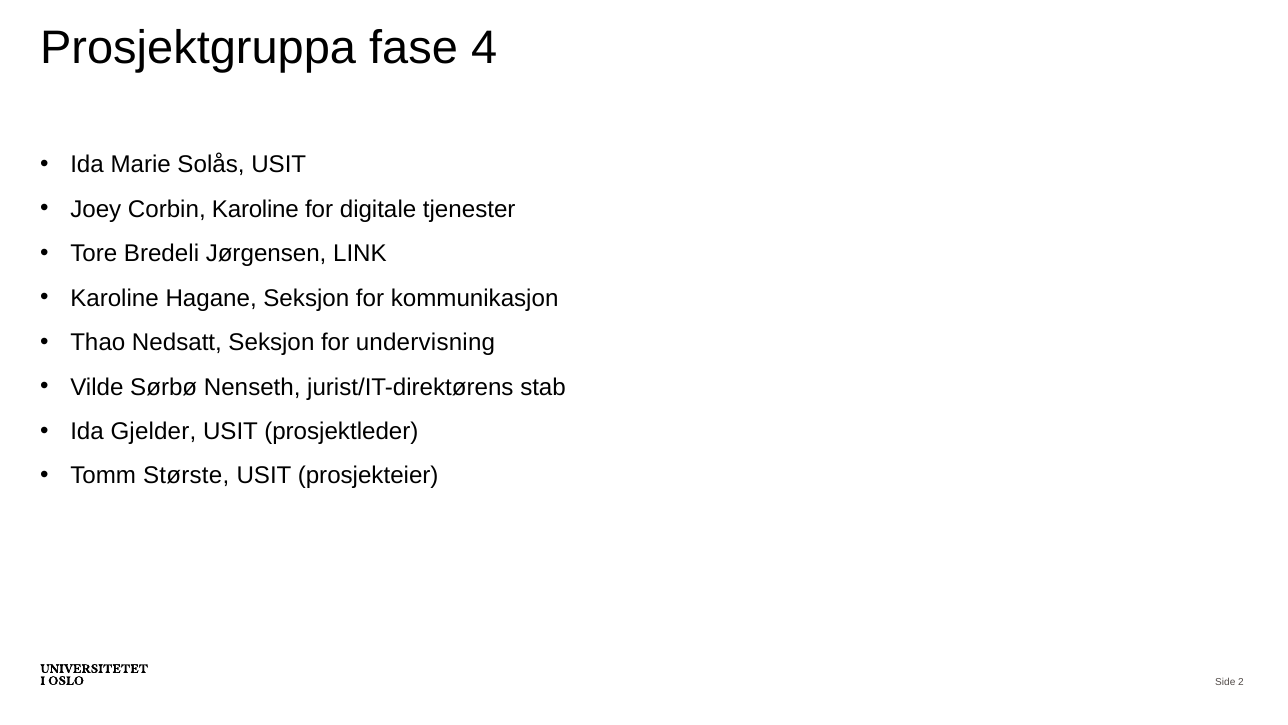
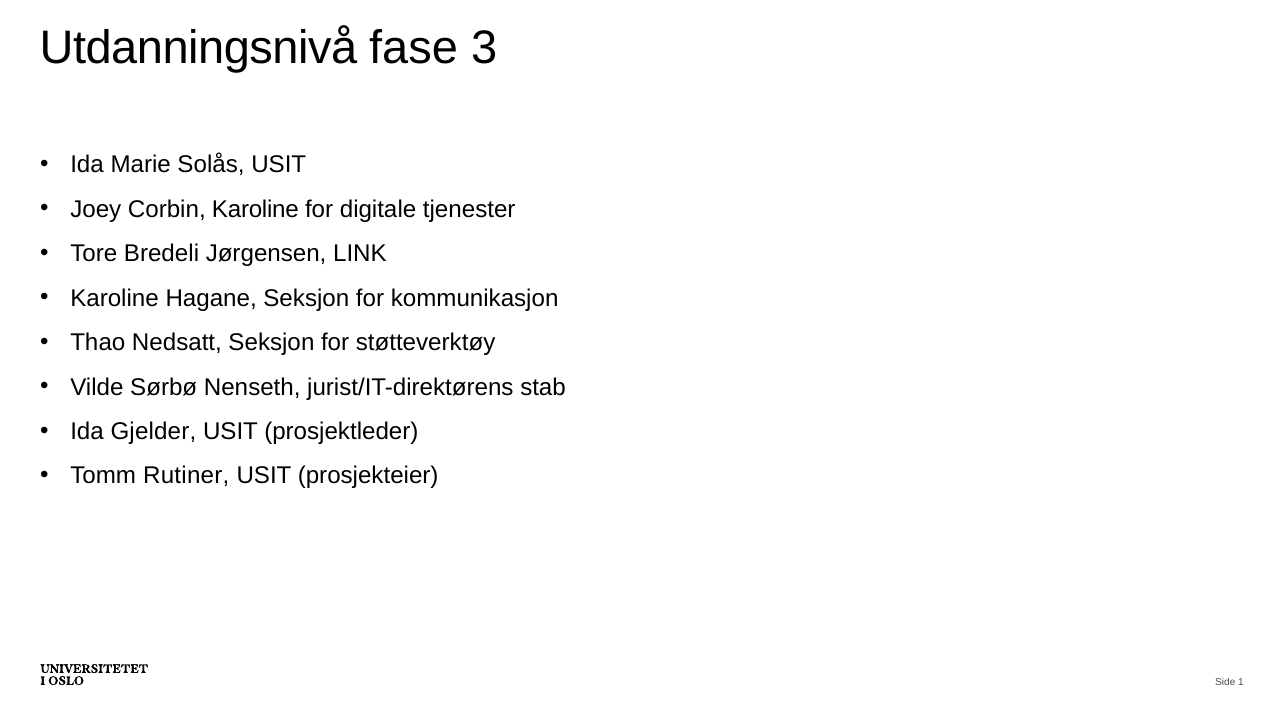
Prosjektgruppa: Prosjektgruppa -> Utdanningsnivå (198, 48)
4: 4 -> 3 (484, 48)
undervisning: undervisning -> støtteverktøy (426, 342)
Største: Største -> Rutiner (186, 476)
2: 2 -> 1 (1241, 682)
